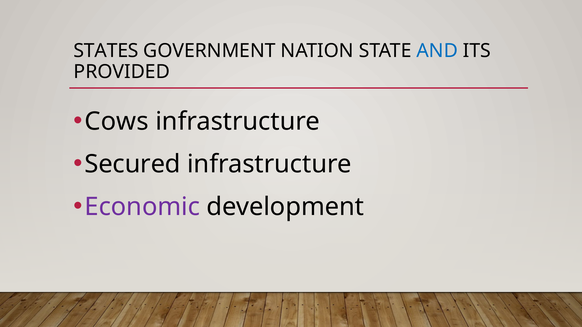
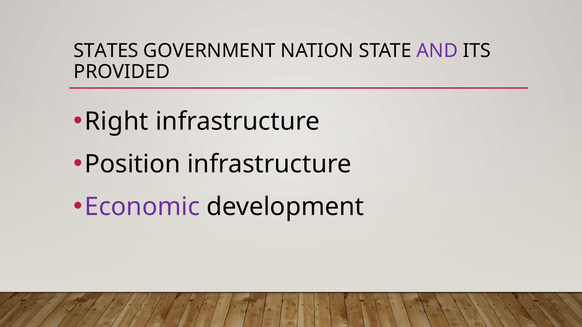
AND colour: blue -> purple (437, 51)
Cows: Cows -> Right (117, 122)
Secured: Secured -> Position (133, 164)
